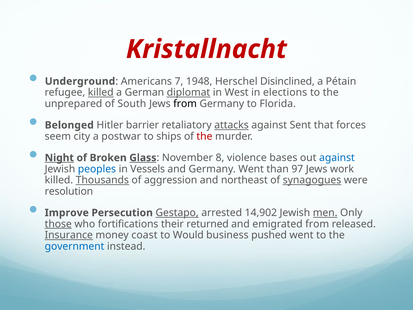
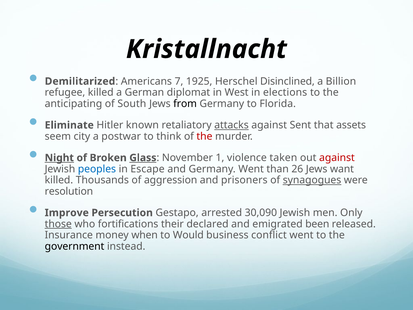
Kristallnacht colour: red -> black (206, 49)
Underground: Underground -> Demilitarized (80, 81)
1948: 1948 -> 1925 (199, 81)
Pétain: Pétain -> Billion (341, 81)
killed underline: present -> none (101, 92)
diplomat underline: present -> none (189, 92)
unprepared: unprepared -> anticipating (73, 104)
Belonged: Belonged -> Eliminate (69, 125)
barrier: barrier -> known (142, 125)
forces: forces -> assets (351, 125)
ships: ships -> think (169, 136)
8: 8 -> 1 (220, 158)
bases: bases -> taken (283, 158)
against colour: blue -> red (337, 158)
Vessels: Vessels -> Escape (148, 169)
97: 97 -> 26 (297, 169)
work: work -> want (342, 169)
Thousands underline: present -> none (102, 180)
northeast: northeast -> prisoners (244, 180)
Gestapo underline: present -> none (177, 213)
14,902: 14,902 -> 30,090 (261, 213)
men underline: present -> none (325, 213)
returned: returned -> declared (208, 224)
emigrated from: from -> been (317, 224)
Insurance underline: present -> none (69, 235)
coast: coast -> when (145, 235)
pushed: pushed -> conflict (269, 235)
government colour: blue -> black (75, 246)
